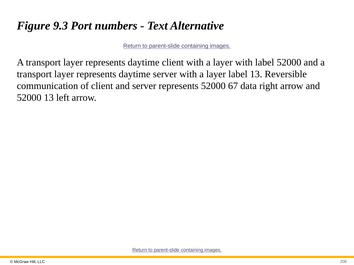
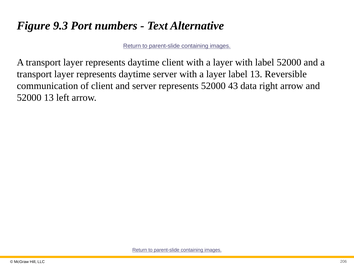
67: 67 -> 43 (233, 86)
